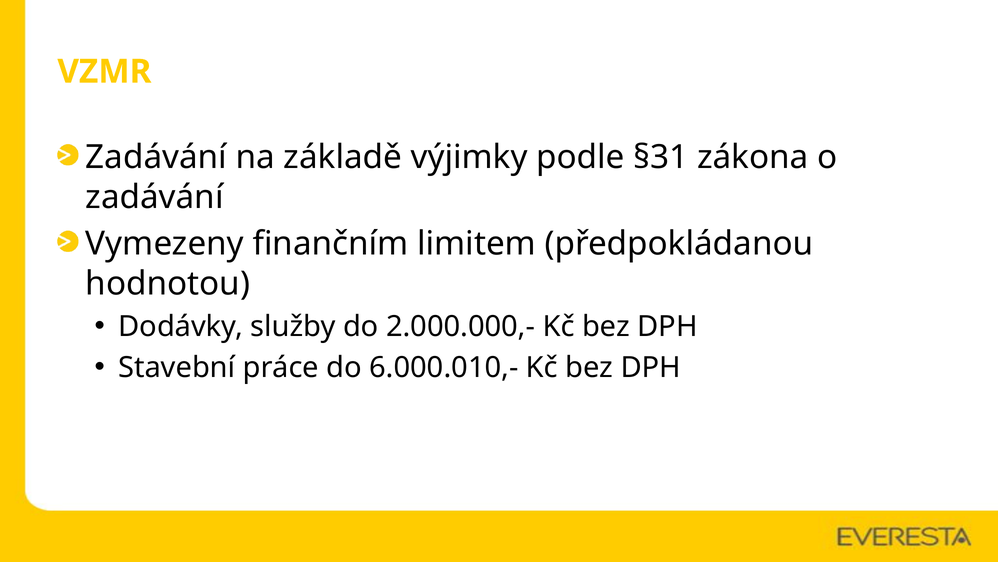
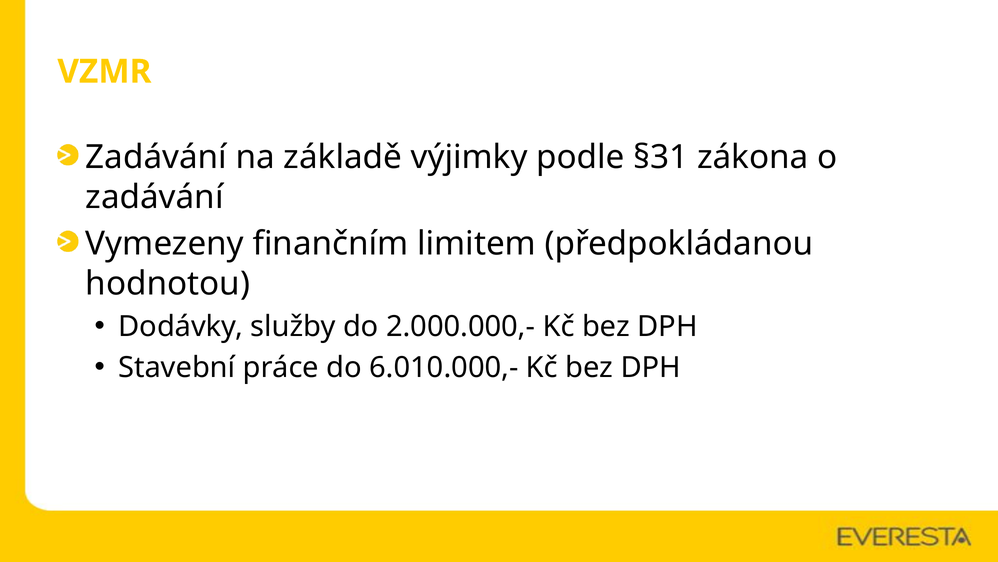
6.000.010,-: 6.000.010,- -> 6.010.000,- (444, 367)
